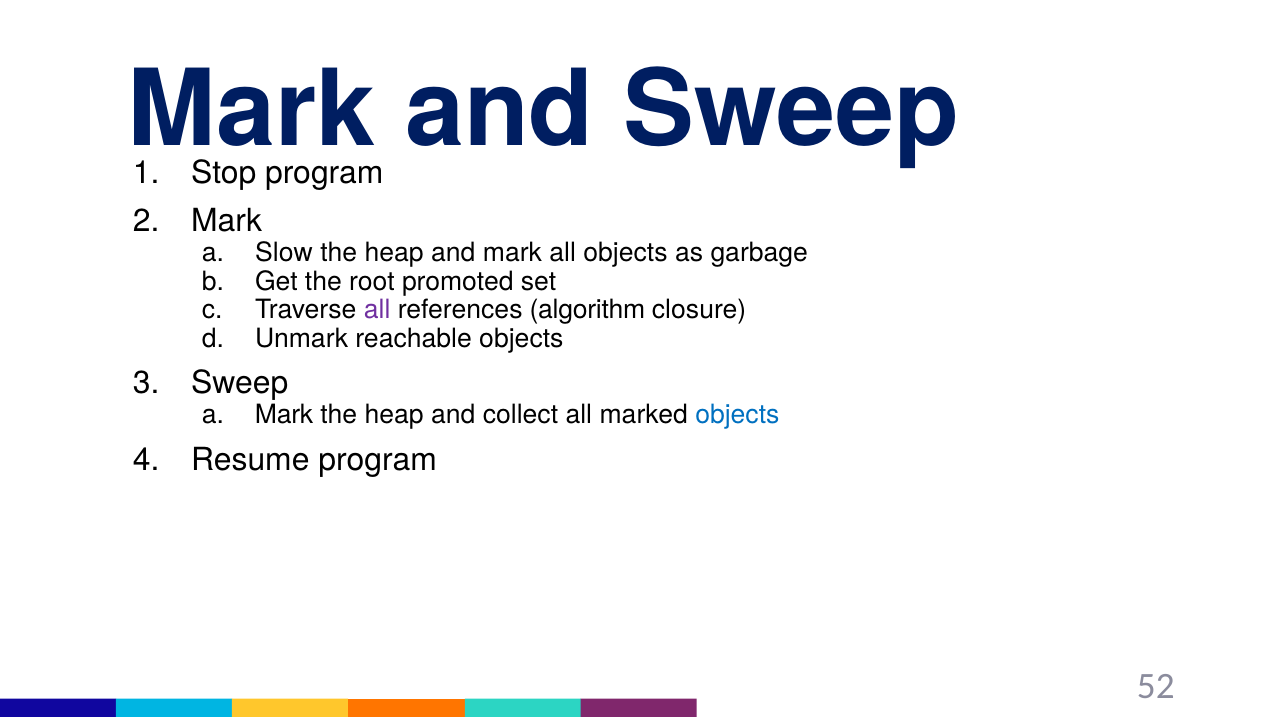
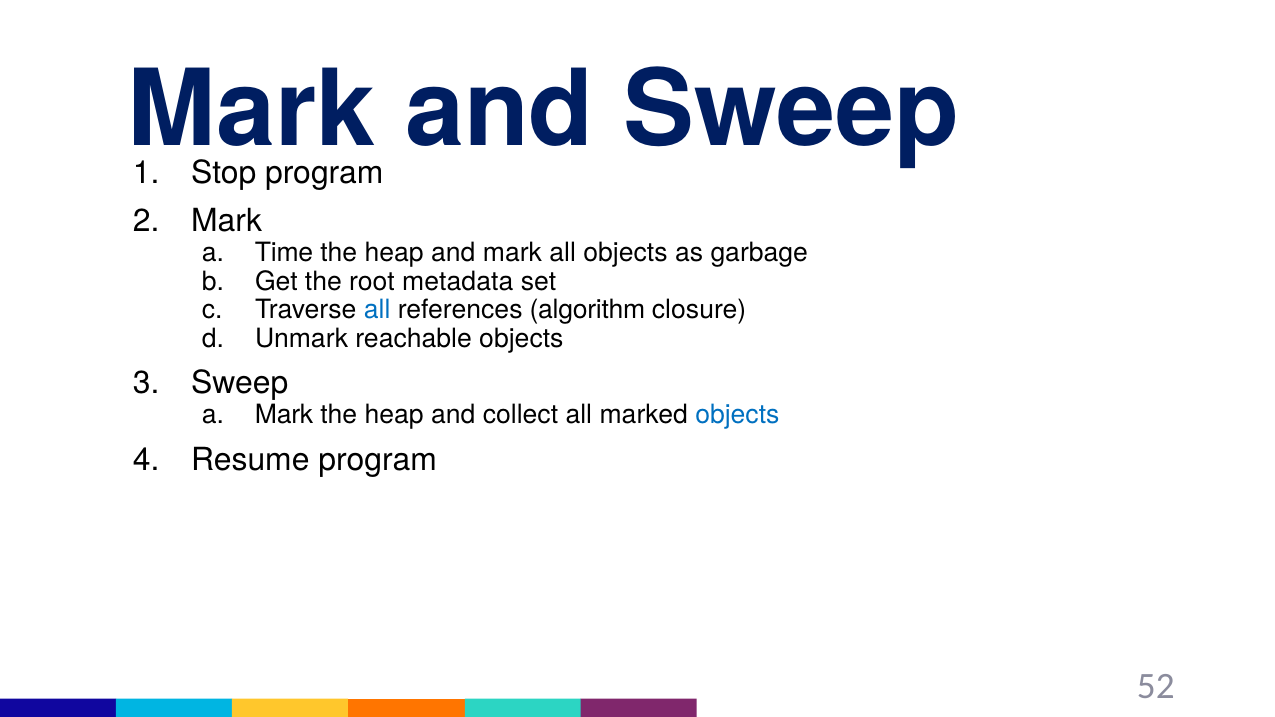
Slow: Slow -> Time (284, 253)
promoted: promoted -> metadata (458, 281)
all colour: purple -> blue (377, 310)
